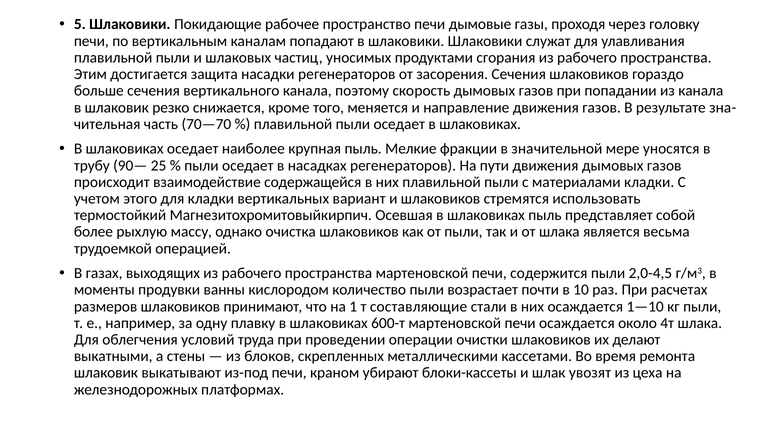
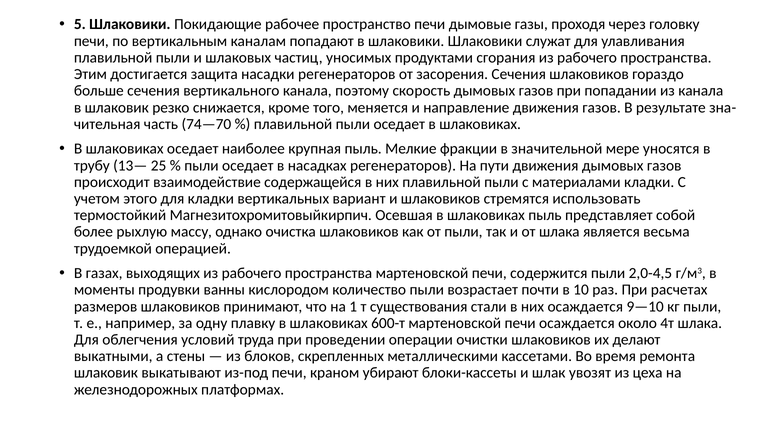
70—70: 70—70 -> 74—70 (206, 124)
90—: 90— -> 13— (130, 166)
составляющие: составляющие -> существования (419, 307)
1—10: 1—10 -> 9—10 (645, 307)
